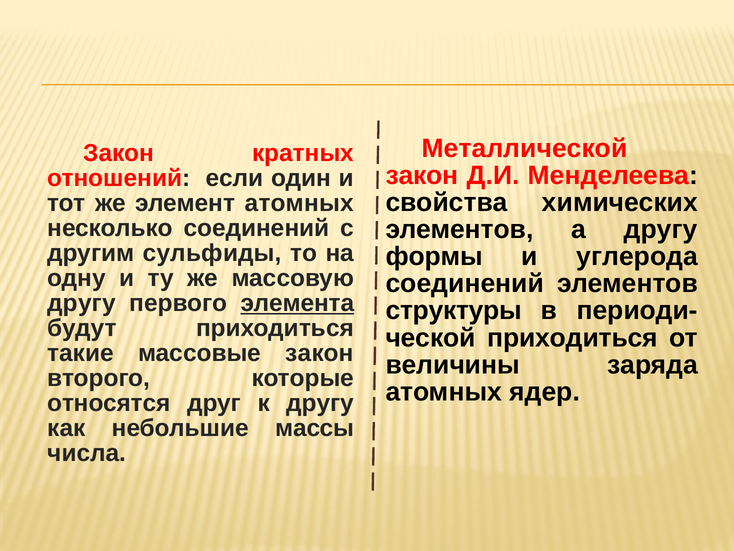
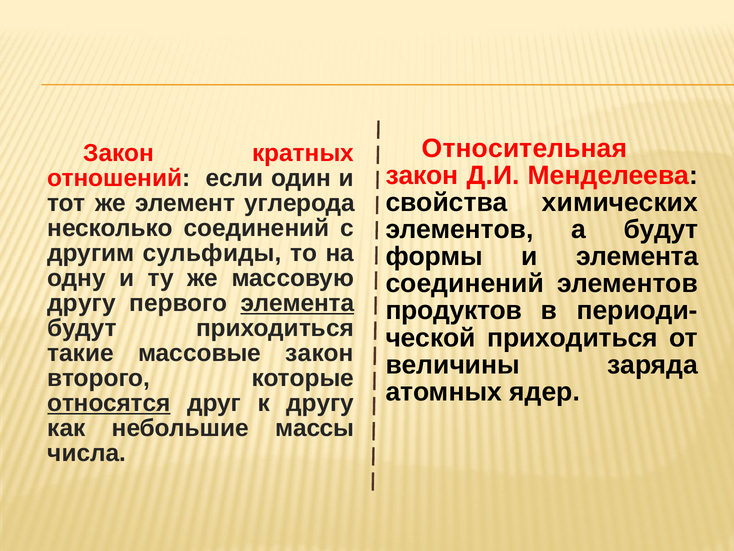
Металлической: Металлической -> Относительная (525, 148)
элемент атомных: атомных -> углерода (300, 203)
а другу: другу -> будут (661, 229)
и углерода: углерода -> элемента (637, 256)
структуры: структуры -> продуктов (454, 310)
относятся underline: none -> present (109, 403)
